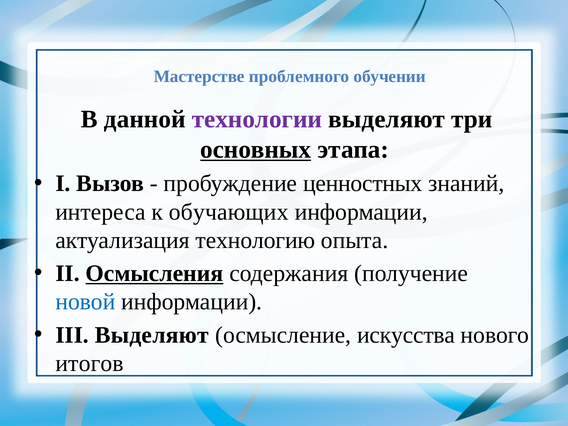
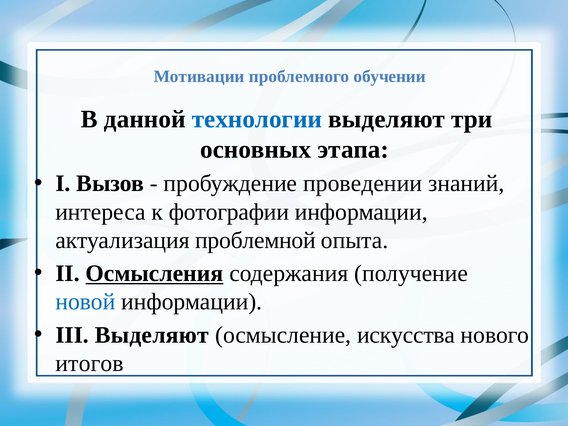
Мастерстве: Мастерстве -> Мотивации (199, 77)
технологии colour: purple -> blue (257, 119)
основных underline: present -> none (256, 150)
ценностных: ценностных -> проведении (363, 183)
обучающих: обучающих -> фотографии (229, 212)
технологию: технологию -> проблемной (255, 240)
